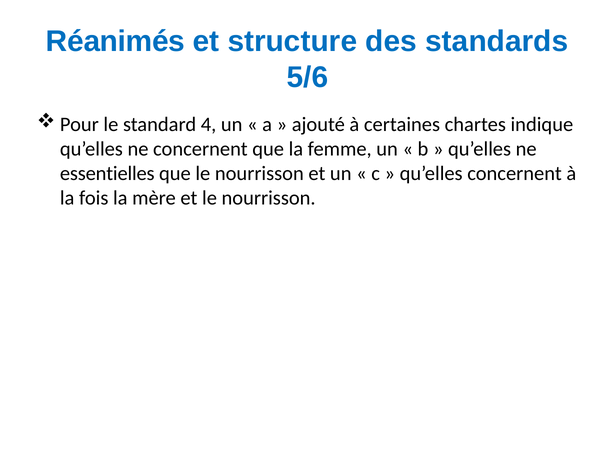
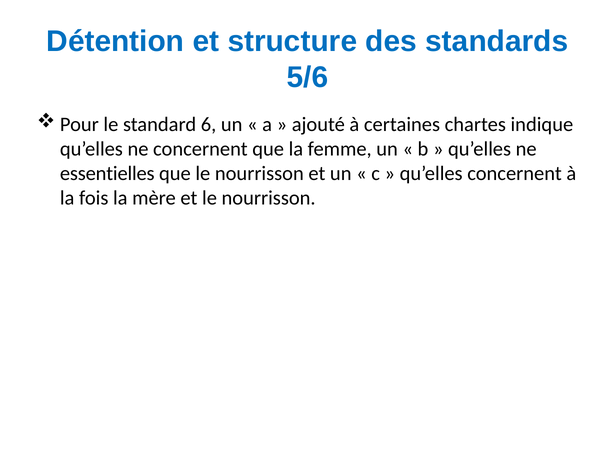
Réanimés: Réanimés -> Détention (115, 42)
4: 4 -> 6 (209, 124)
